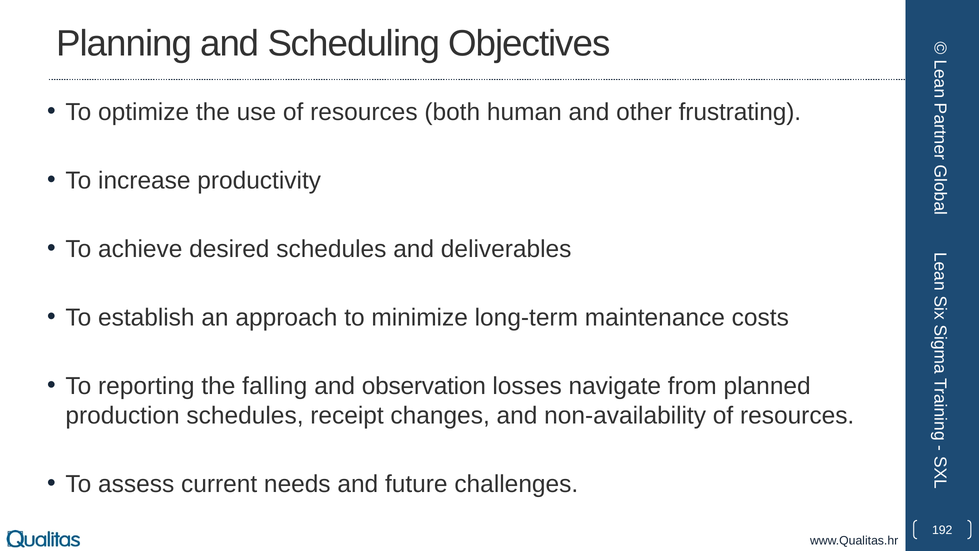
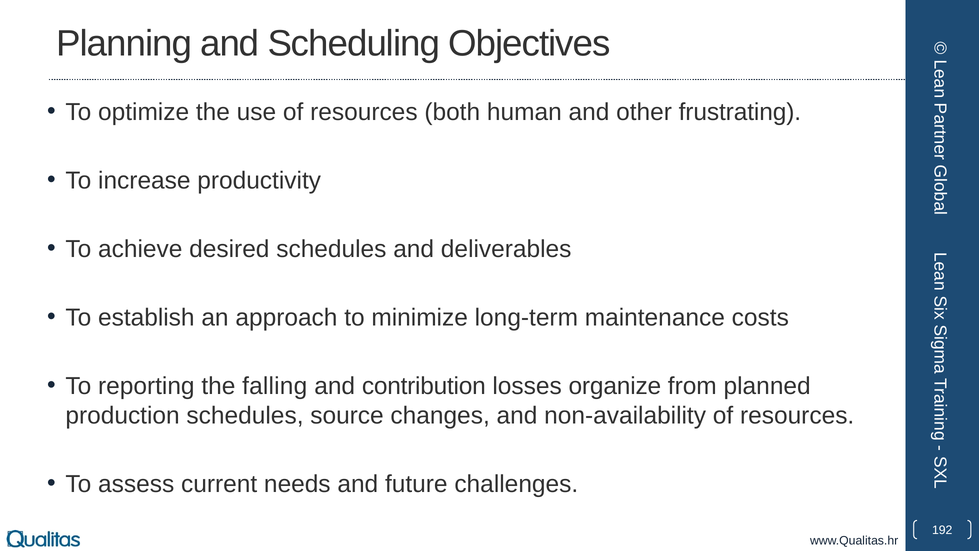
observation: observation -> contribution (424, 386)
navigate: navigate -> organize (615, 386)
receipt: receipt -> source (347, 415)
